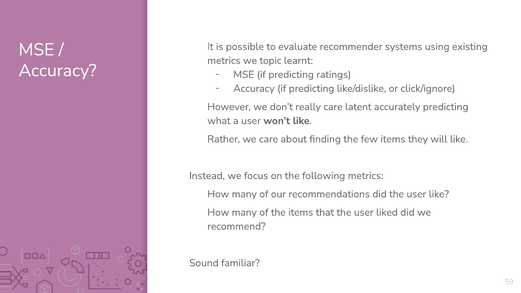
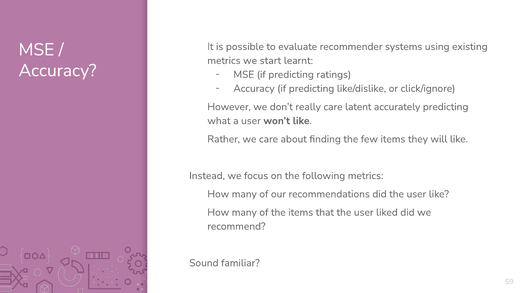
topic: topic -> start (270, 61)
